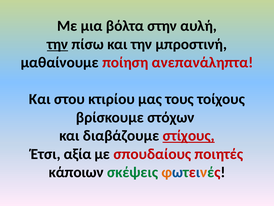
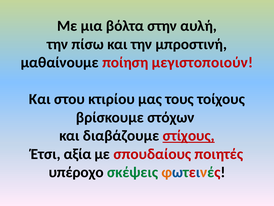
την underline: present -> none (58, 44)
ανεπανάληπτα: ανεπανάληπτα -> μεγιστοποιούν (202, 62)
κάποιων: κάποιων -> υπέροχο (76, 172)
